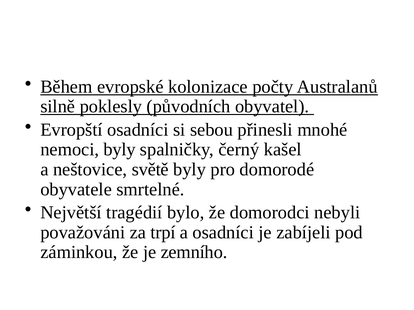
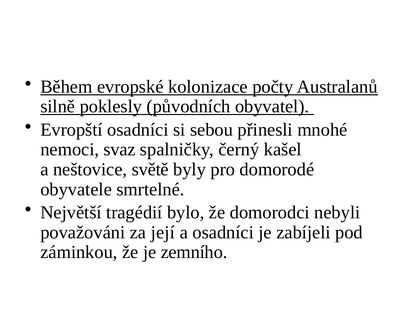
nemoci byly: byly -> svaz (120, 150)
trpí: trpí -> její (163, 233)
